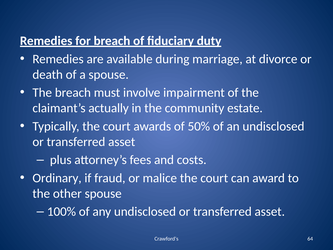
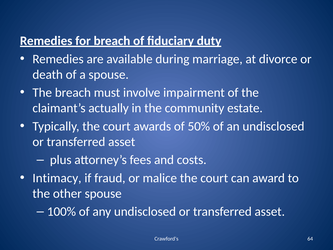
Ordinary: Ordinary -> Intimacy (57, 178)
